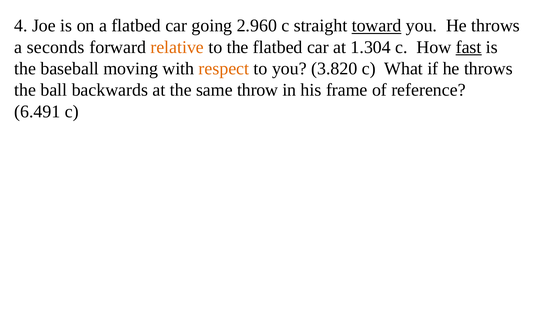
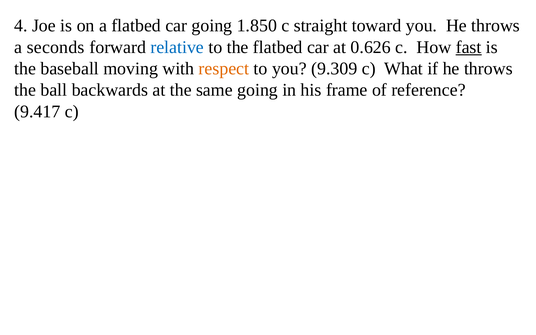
2.960: 2.960 -> 1.850 (257, 26)
toward underline: present -> none (377, 26)
relative colour: orange -> blue (177, 47)
1.304: 1.304 -> 0.626 (371, 47)
3.820: 3.820 -> 9.309 (334, 69)
same throw: throw -> going (258, 90)
6.491: 6.491 -> 9.417 (37, 112)
